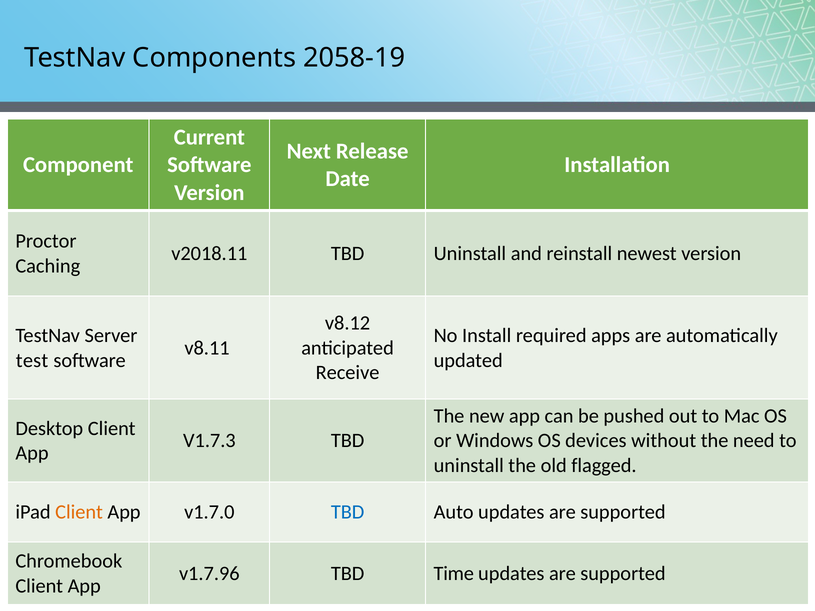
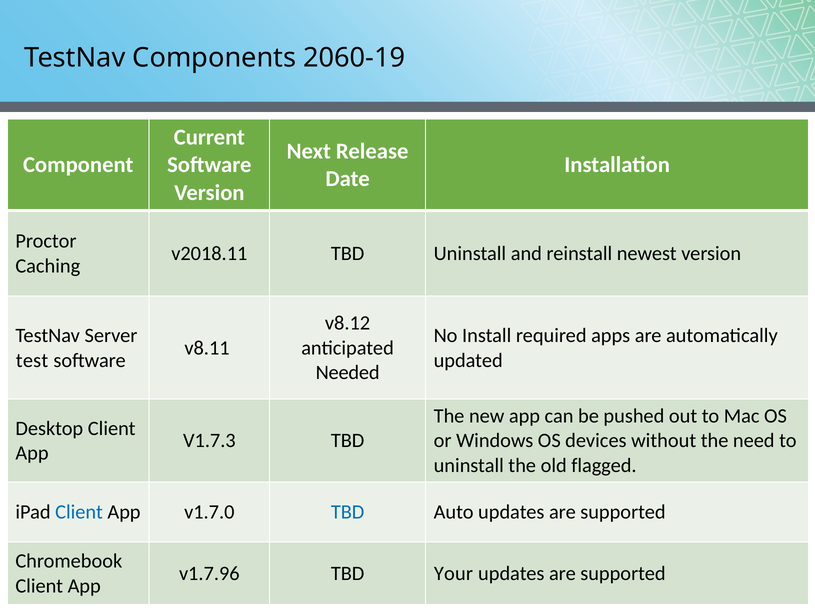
2058-19: 2058-19 -> 2060-19 (354, 58)
Receive: Receive -> Needed (348, 373)
Client colour: orange -> blue (79, 512)
Time: Time -> Your (454, 574)
